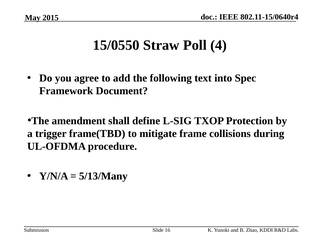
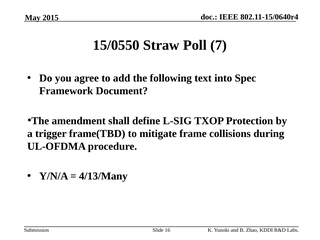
4: 4 -> 7 (219, 45)
5/13/Many: 5/13/Many -> 4/13/Many (103, 176)
